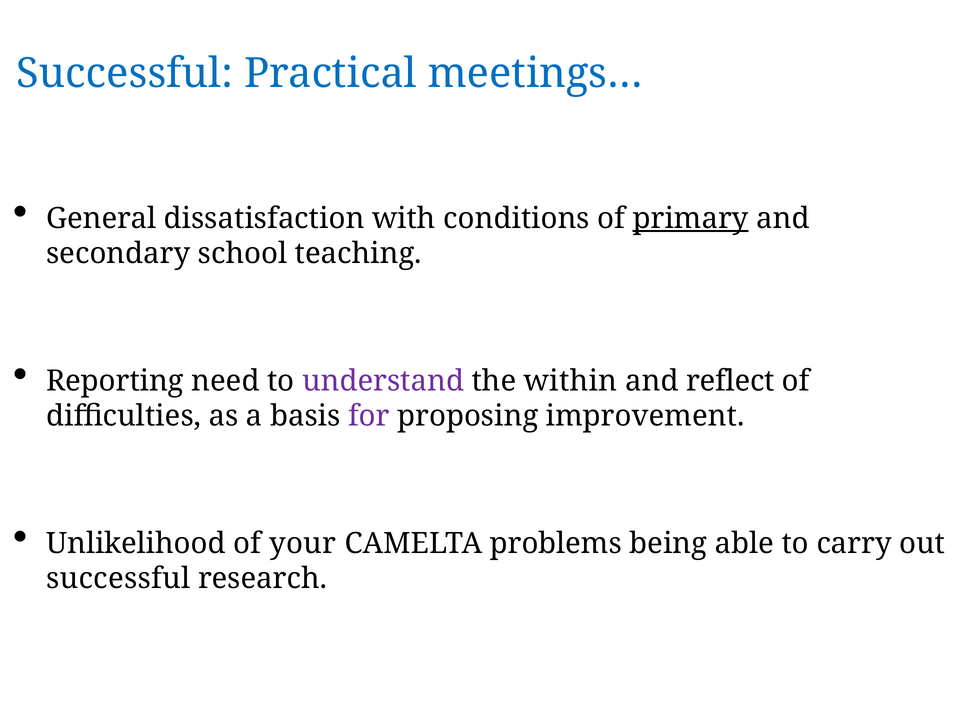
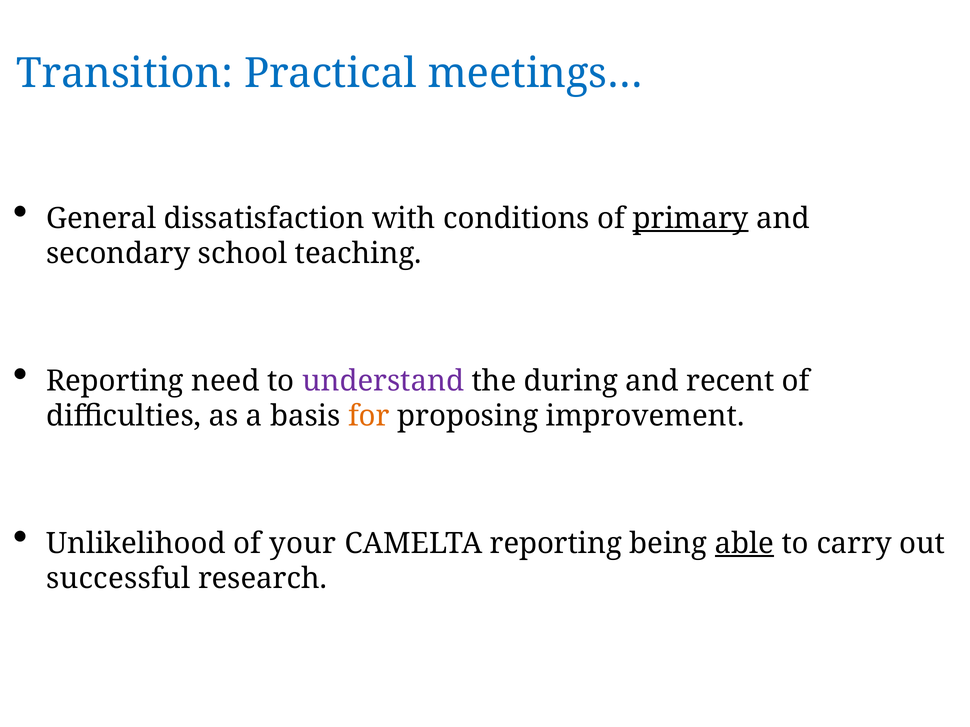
Successful: Successful -> Transition (125, 73)
within: within -> during (571, 381)
reflect: reflect -> recent (730, 381)
for colour: purple -> orange (369, 417)
CAMELTA problems: problems -> reporting (556, 544)
able underline: none -> present (744, 544)
